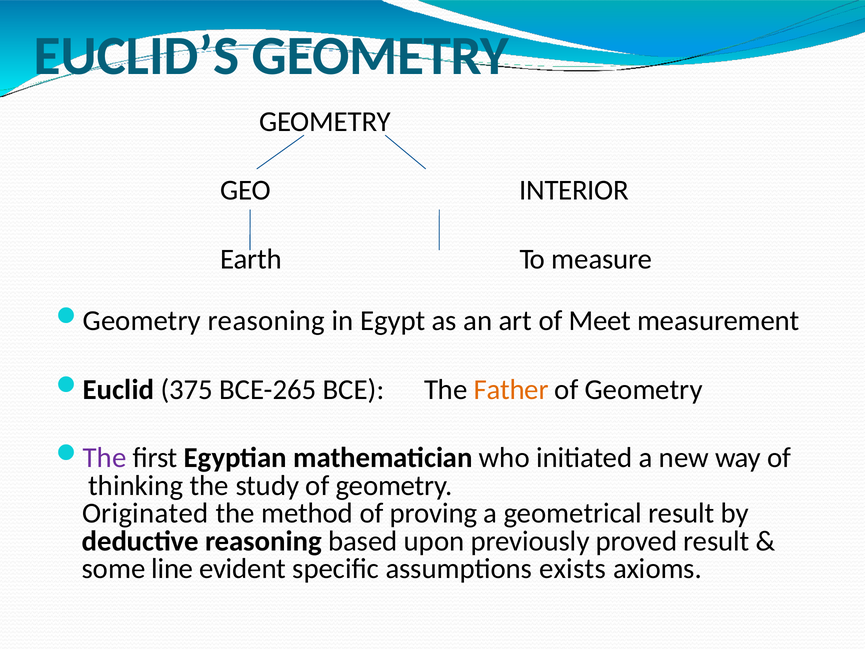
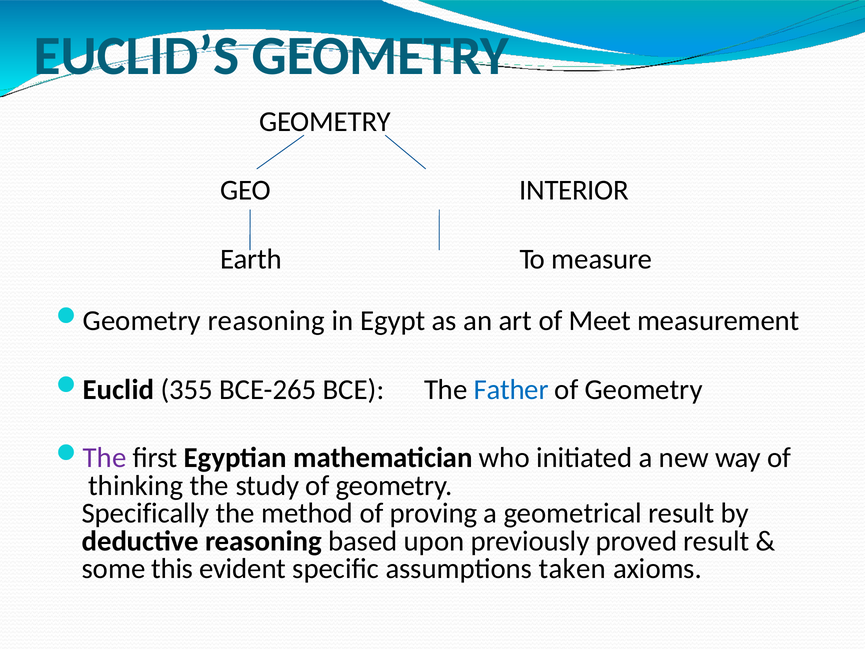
375: 375 -> 355 (187, 390)
Father colour: orange -> blue (511, 390)
Originated: Originated -> Specifically (146, 513)
line: line -> this (172, 568)
exists: exists -> taken (573, 568)
